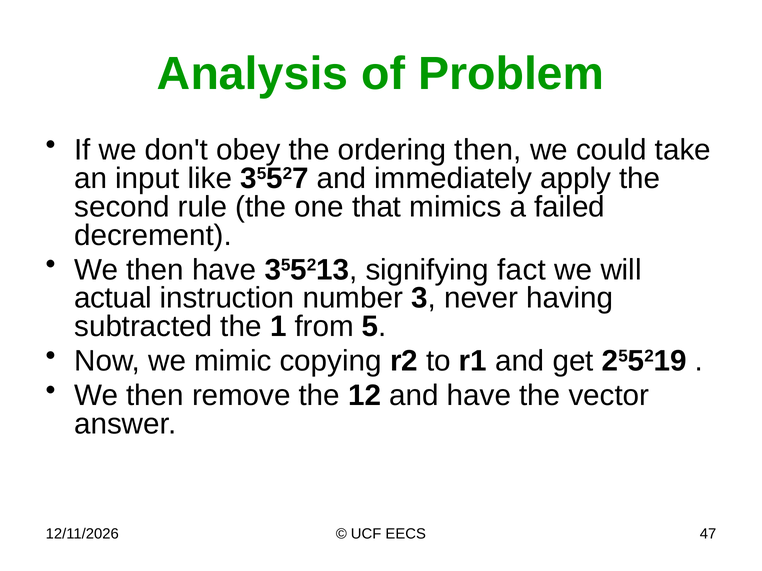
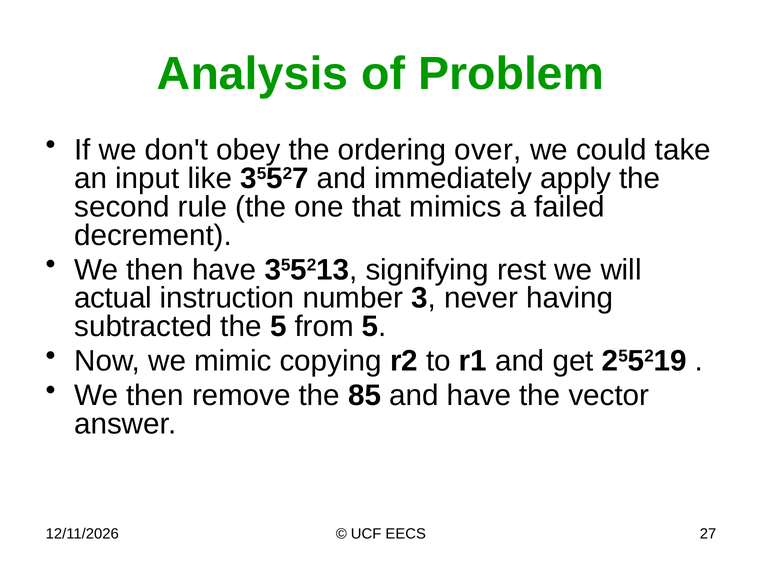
ordering then: then -> over (488, 150)
fact: fact -> rest (522, 270)
the 1: 1 -> 5 (278, 327)
12: 12 -> 85 (365, 396)
47: 47 -> 27 (708, 534)
